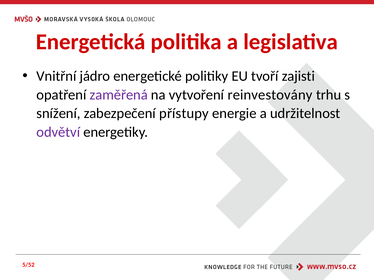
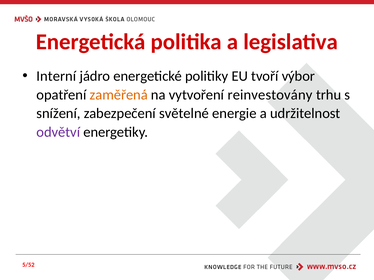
Vnitřní: Vnitřní -> Interní (56, 76)
zajisti: zajisti -> výbor (298, 76)
zaměřená colour: purple -> orange (119, 95)
přístupy: přístupy -> světelné (184, 114)
